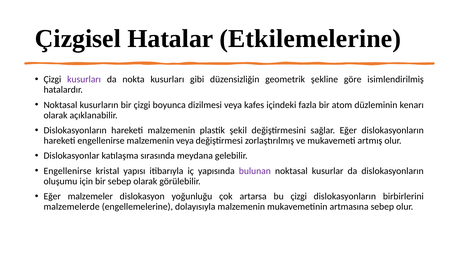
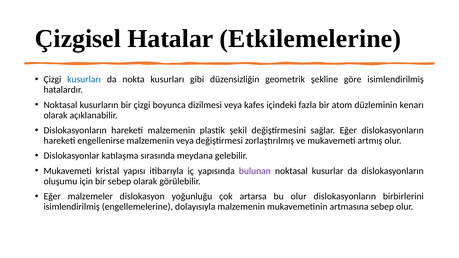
kusurları colour: purple -> blue (84, 79)
Engellenirse: Engellenirse -> Mukavemeti (68, 171)
bu çizgi: çizgi -> olur (299, 196)
malzemelerde: malzemelerde -> isimlendirilmiş (72, 207)
